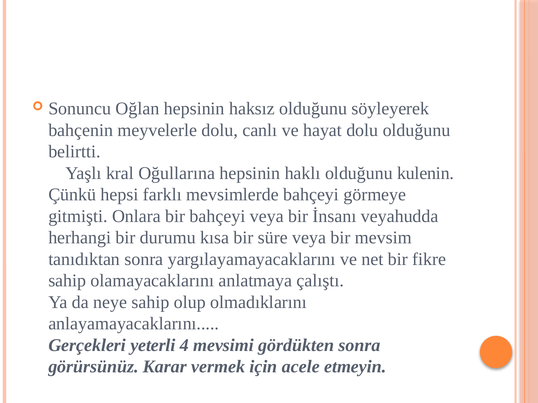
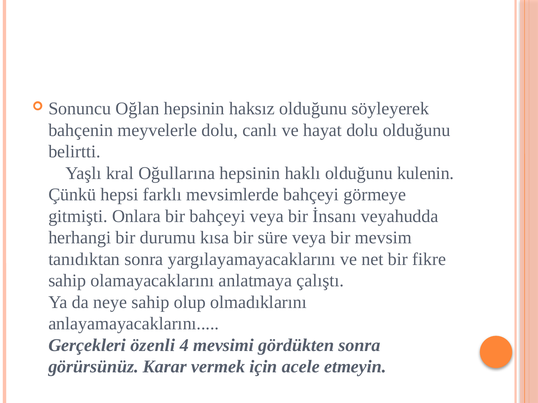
yeterli: yeterli -> özenli (153, 346)
